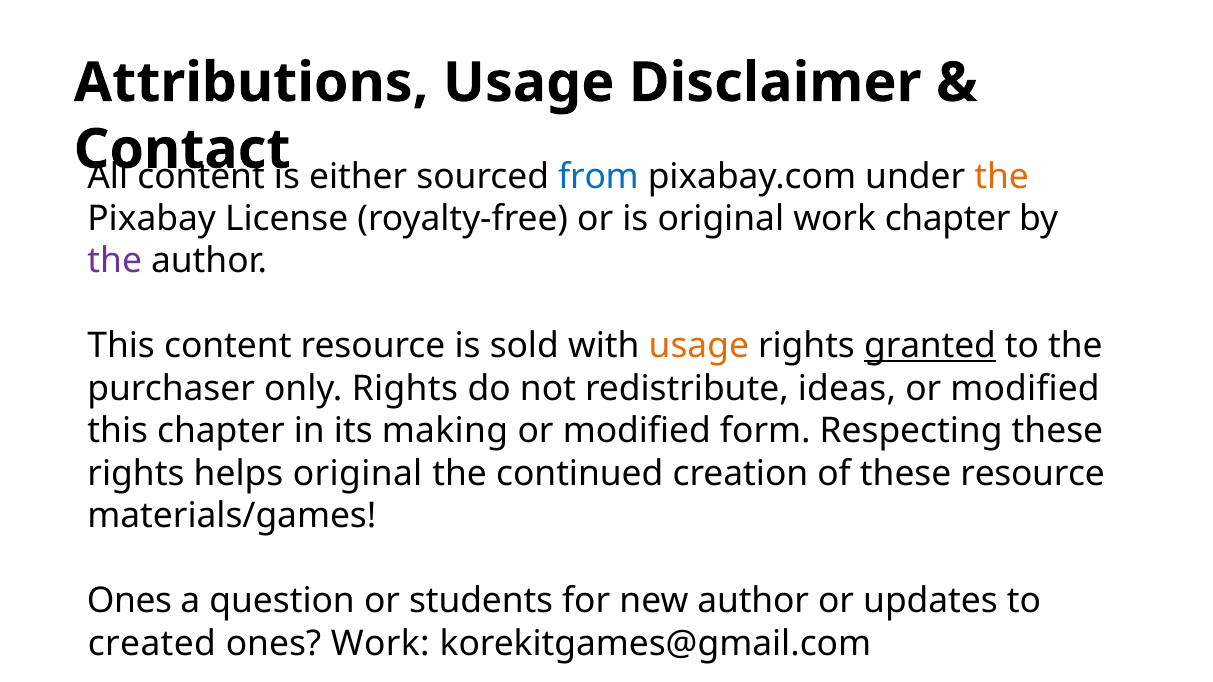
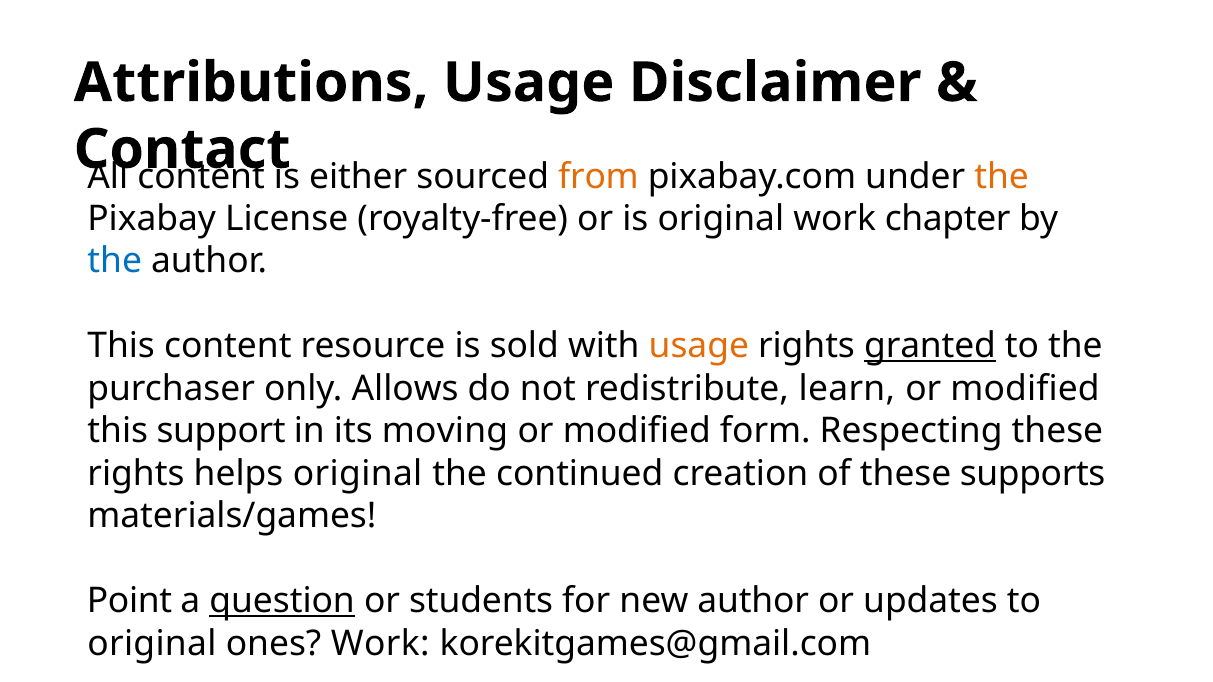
from colour: blue -> orange (599, 176)
the colour: purple -> blue (115, 261)
only Rights: Rights -> Allows (405, 389)
ideas: ideas -> learn (847, 389)
this chapter: chapter -> support (221, 431)
making: making -> moving (445, 431)
these resource: resource -> supports (1033, 474)
Ones: Ones -> Point (130, 601)
question underline: none -> present (282, 601)
created: created -> original (152, 644)
